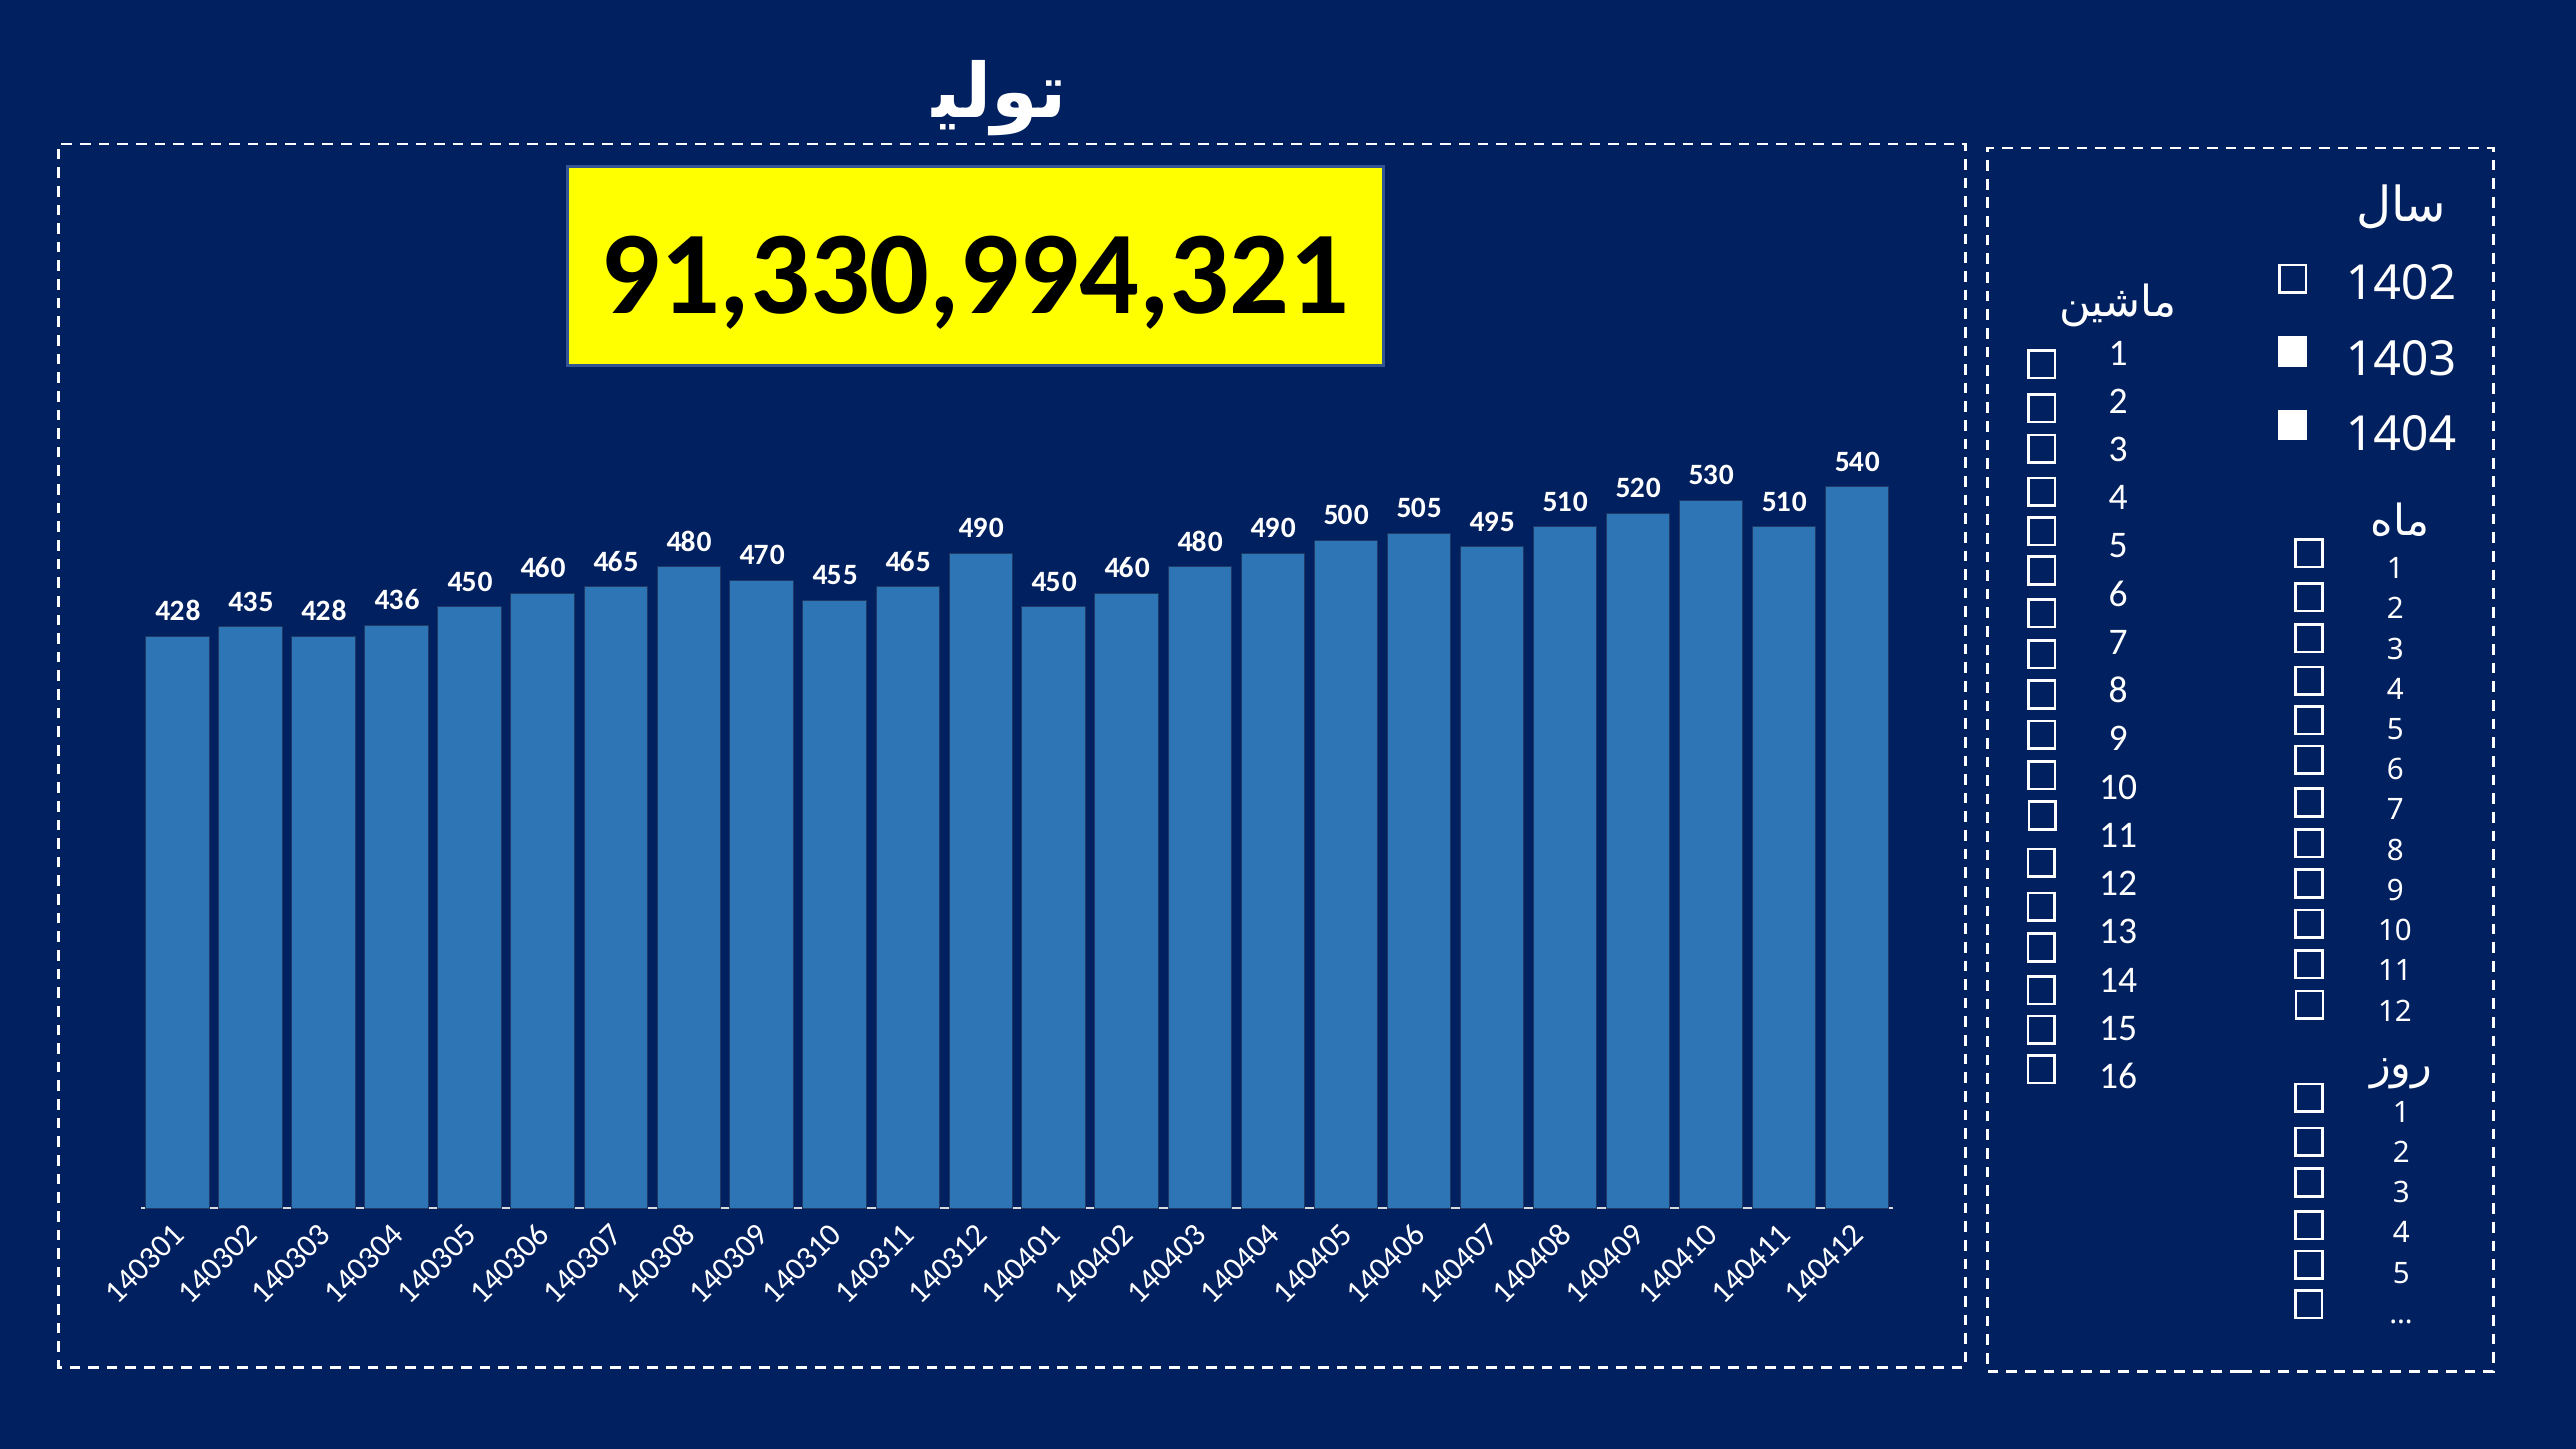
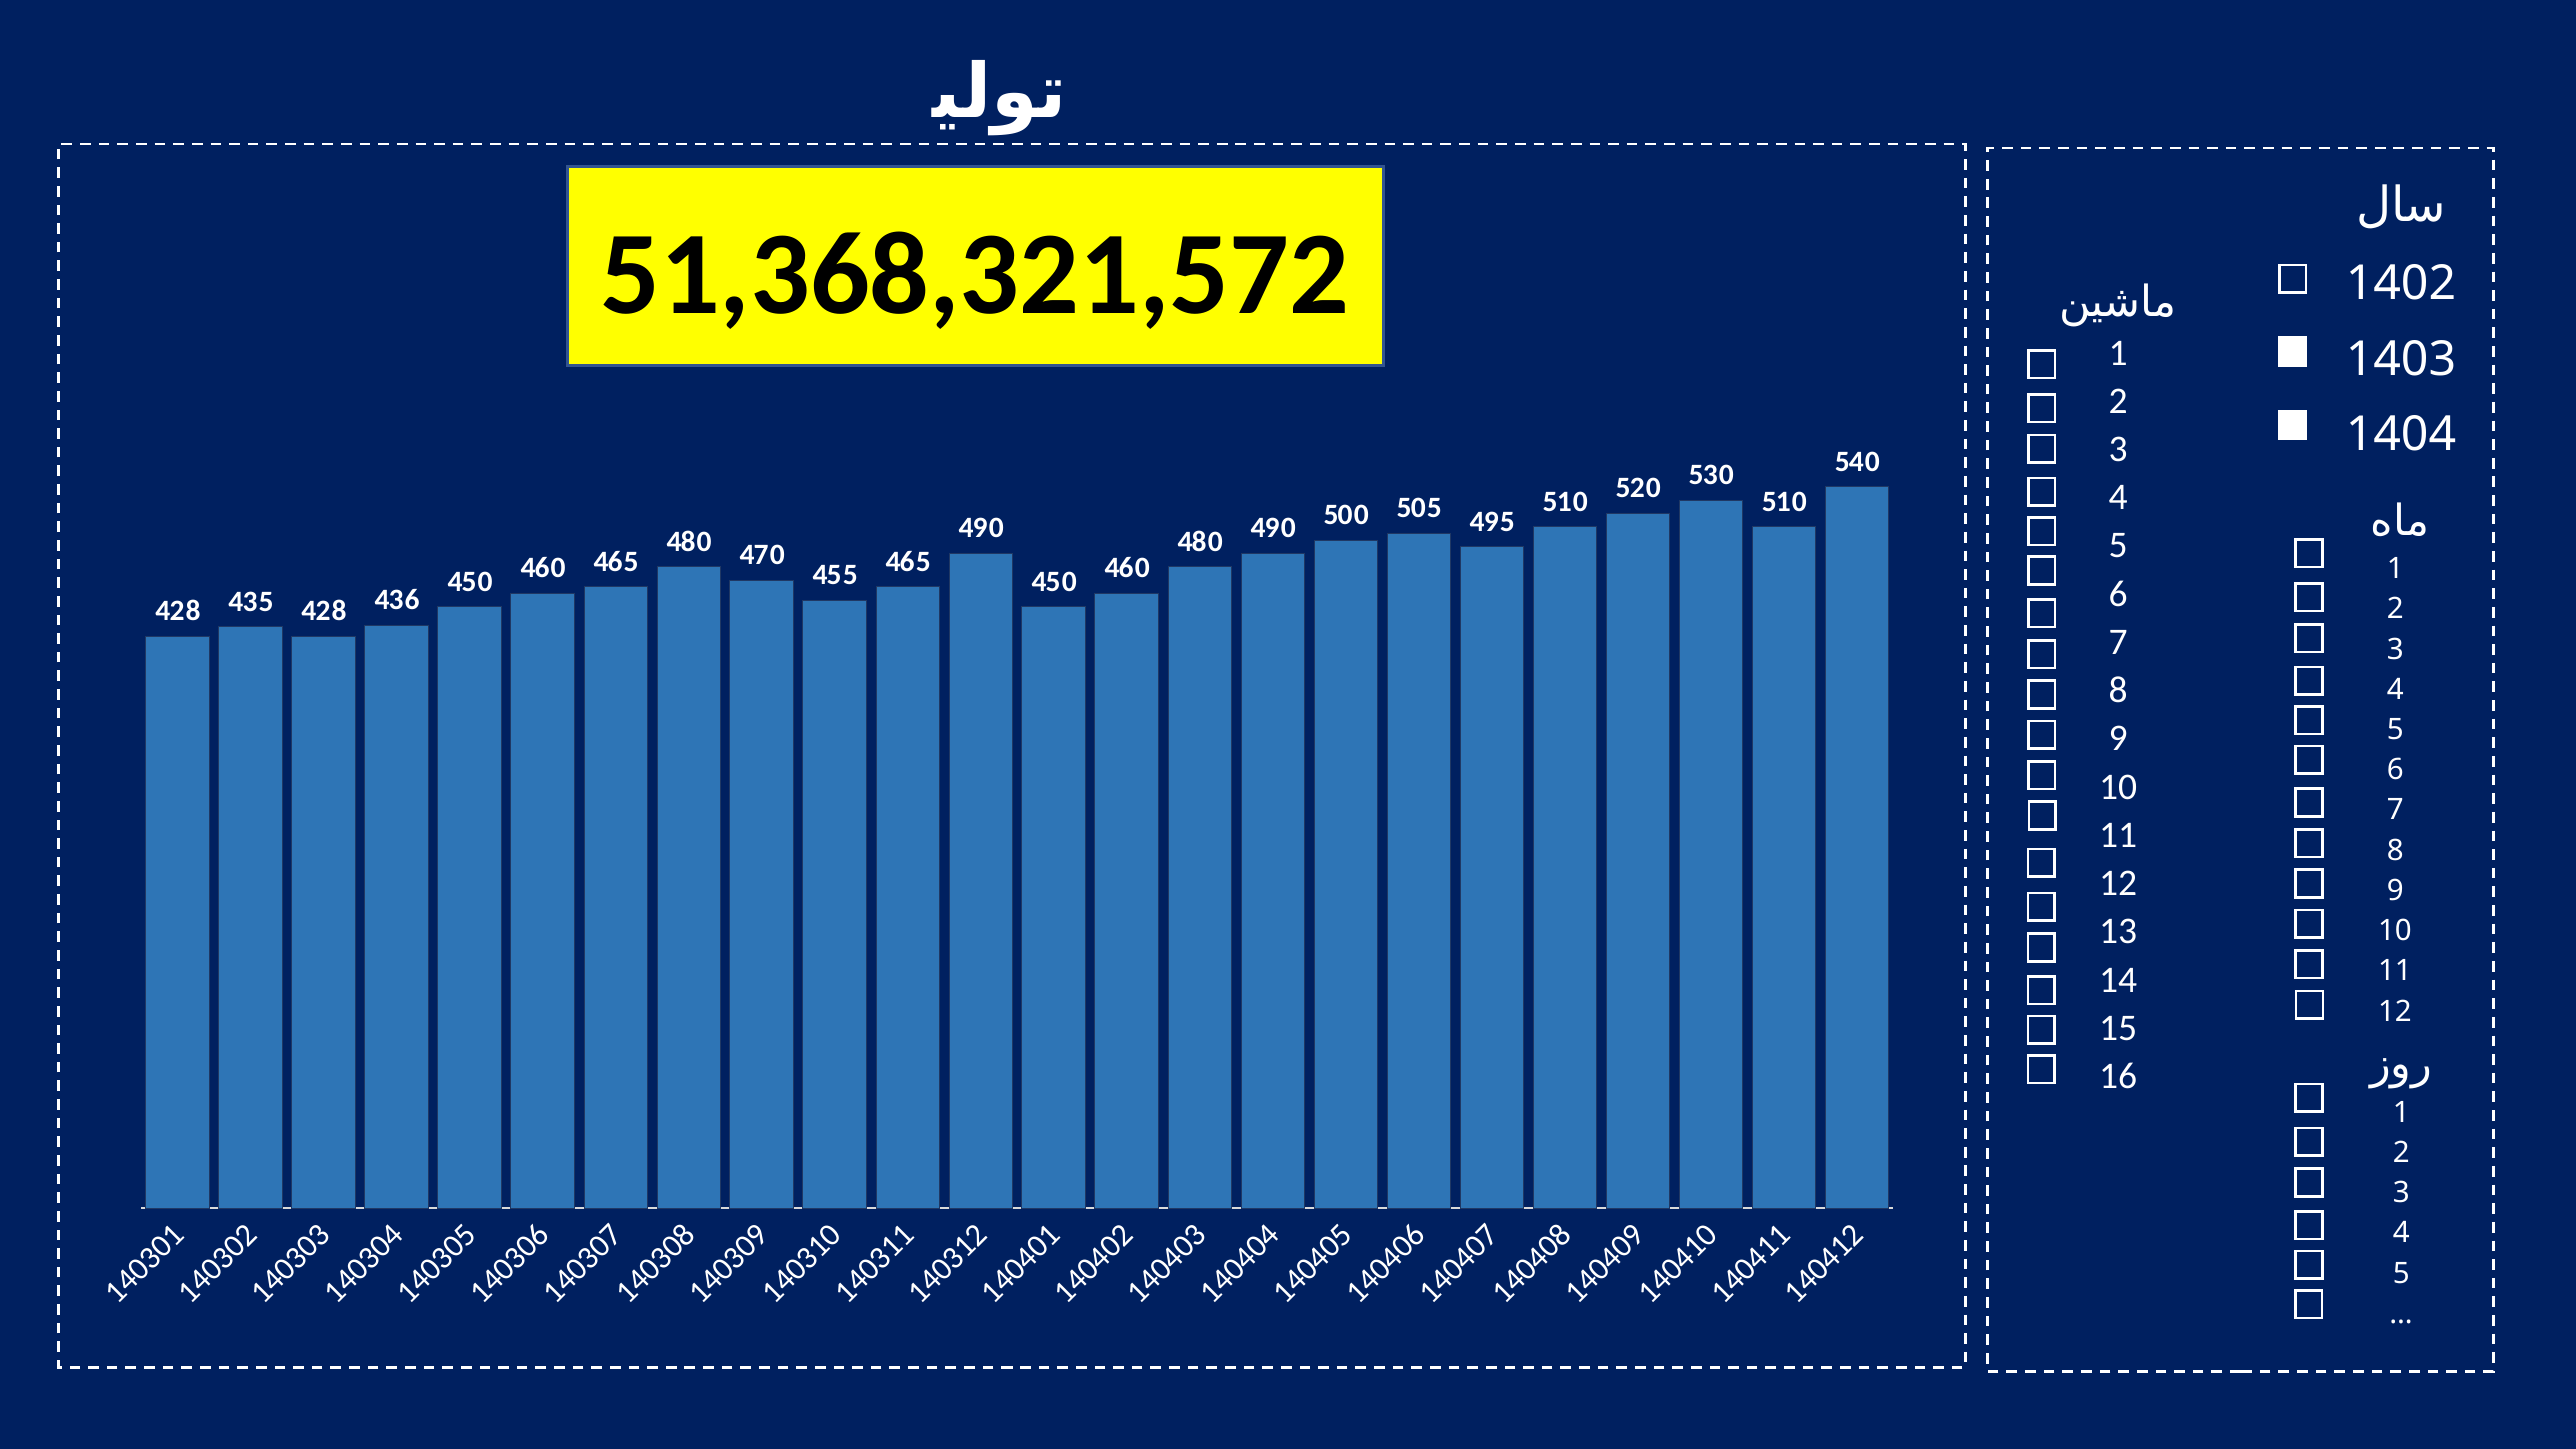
91,330,994,321: 91,330,994,321 -> 51,368,321,572 (975, 274)
